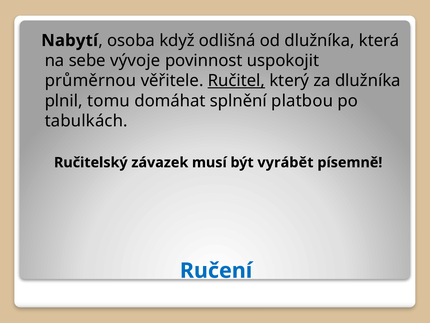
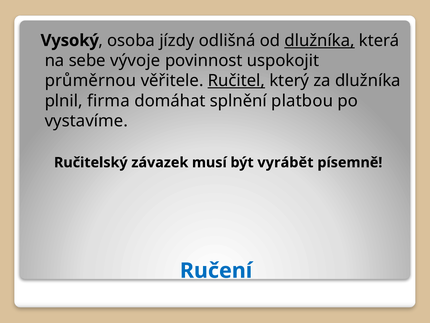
Nabytí: Nabytí -> Vysoký (70, 40)
když: když -> jízdy (177, 40)
dlužníka underline: none -> present (320, 40)
tomu: tomu -> firma (109, 101)
tabulkách: tabulkách -> vystavíme (86, 121)
